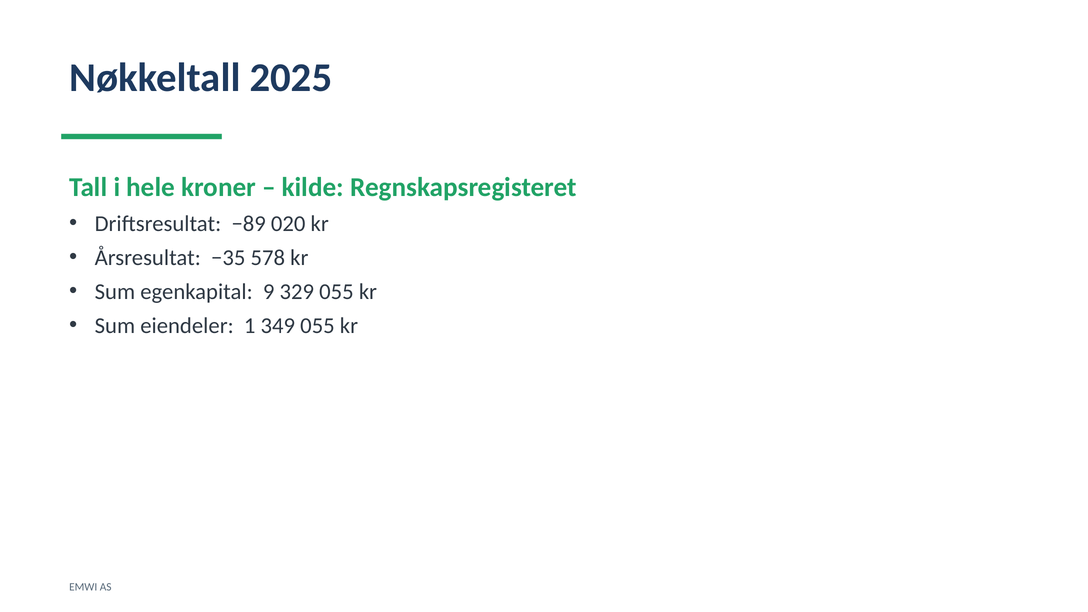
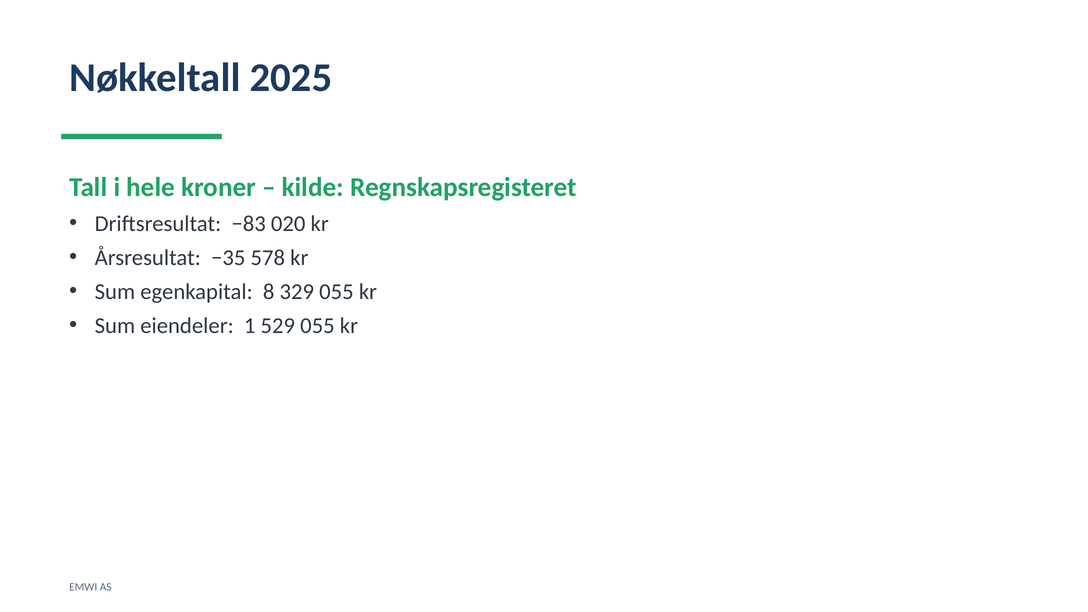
−89: −89 -> −83 (249, 224)
9: 9 -> 8 (269, 292)
349: 349 -> 529 (278, 326)
